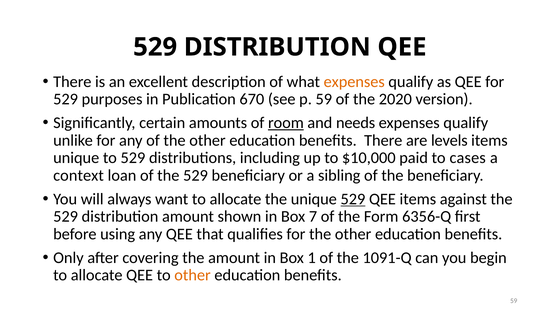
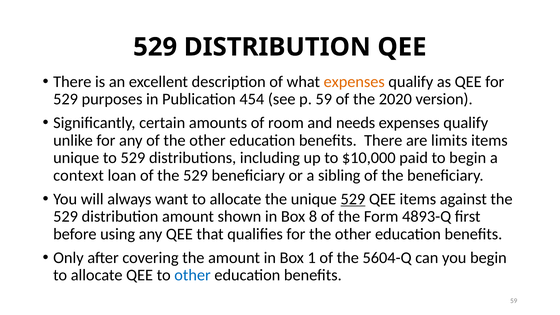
670: 670 -> 454 (252, 99)
room underline: present -> none (286, 123)
levels: levels -> limits (449, 140)
to cases: cases -> begin (468, 158)
7: 7 -> 8 (313, 217)
6356-Q: 6356-Q -> 4893-Q (427, 217)
1091-Q: 1091-Q -> 5604-Q (387, 258)
other colour: orange -> blue (193, 275)
